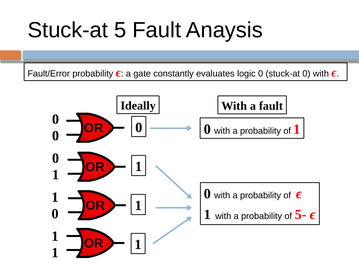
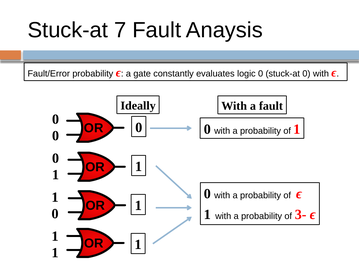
5: 5 -> 7 (120, 30)
5-: 5- -> 3- (301, 214)
